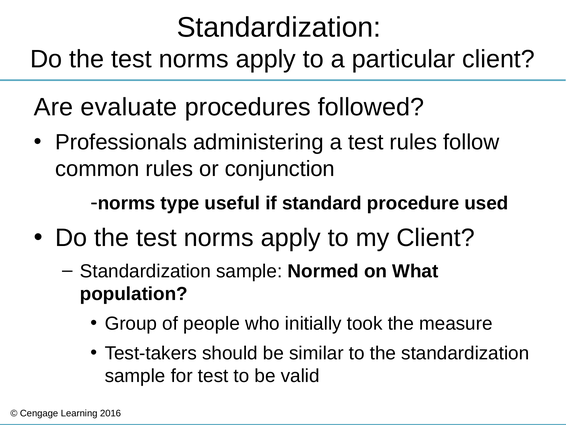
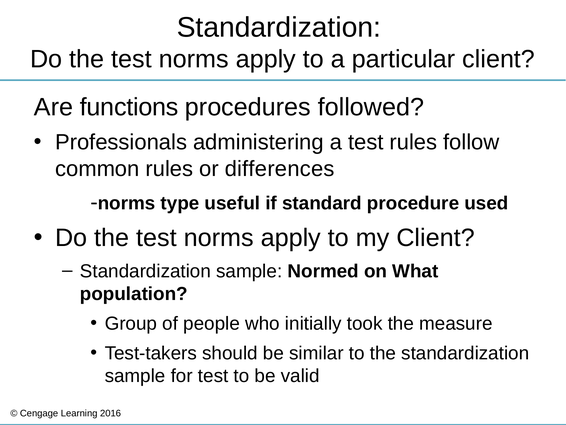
evaluate: evaluate -> functions (129, 107)
conjunction: conjunction -> differences (280, 169)
